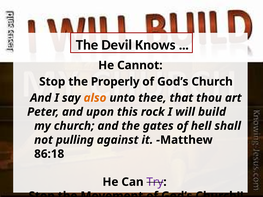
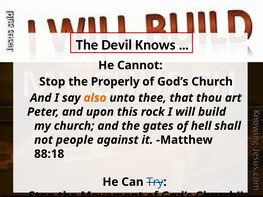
pulling: pulling -> people (75, 140)
86:18: 86:18 -> 88:18 (49, 154)
Try colour: purple -> blue (155, 182)
